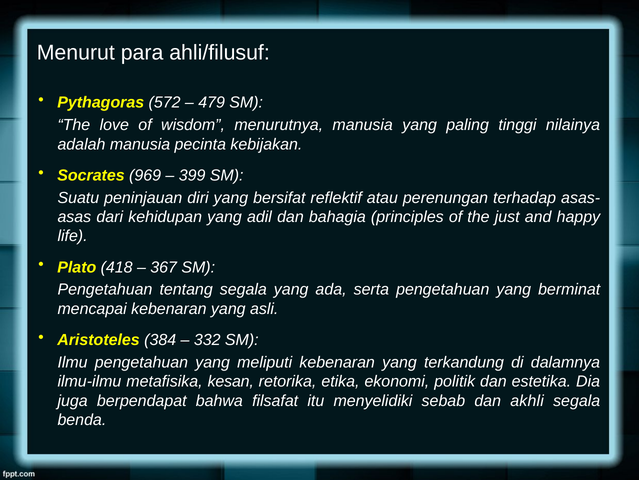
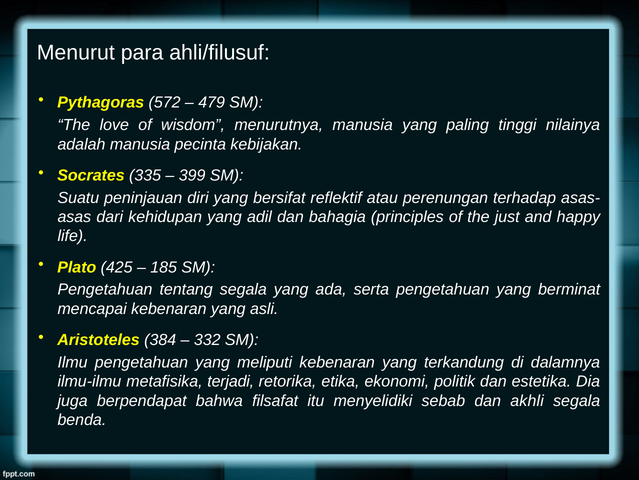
969: 969 -> 335 (145, 175)
418: 418 -> 425 (117, 267)
367: 367 -> 185 (164, 267)
kesan: kesan -> terjadi (231, 381)
